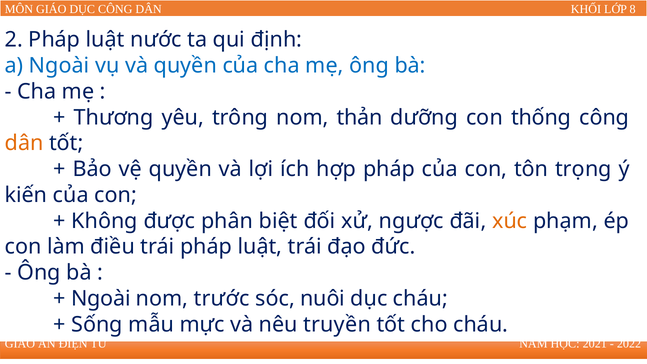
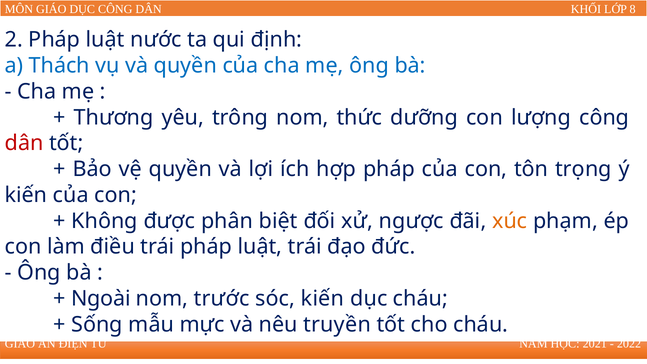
a Ngoài: Ngoài -> Thách (59, 66)
thản: thản -> thức (360, 117)
thống: thống -> lượng (541, 117)
dân colour: orange -> red (24, 143)
sóc nuôi: nuôi -> kiến (322, 299)
